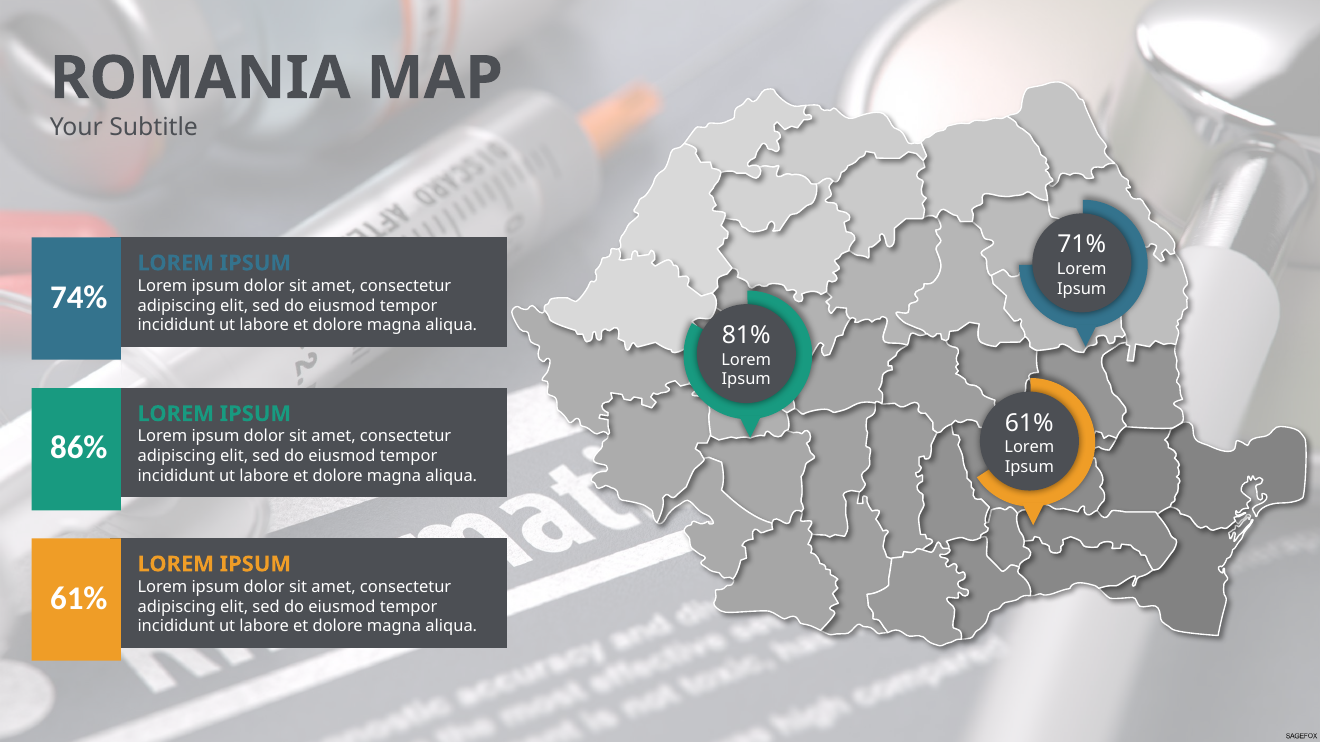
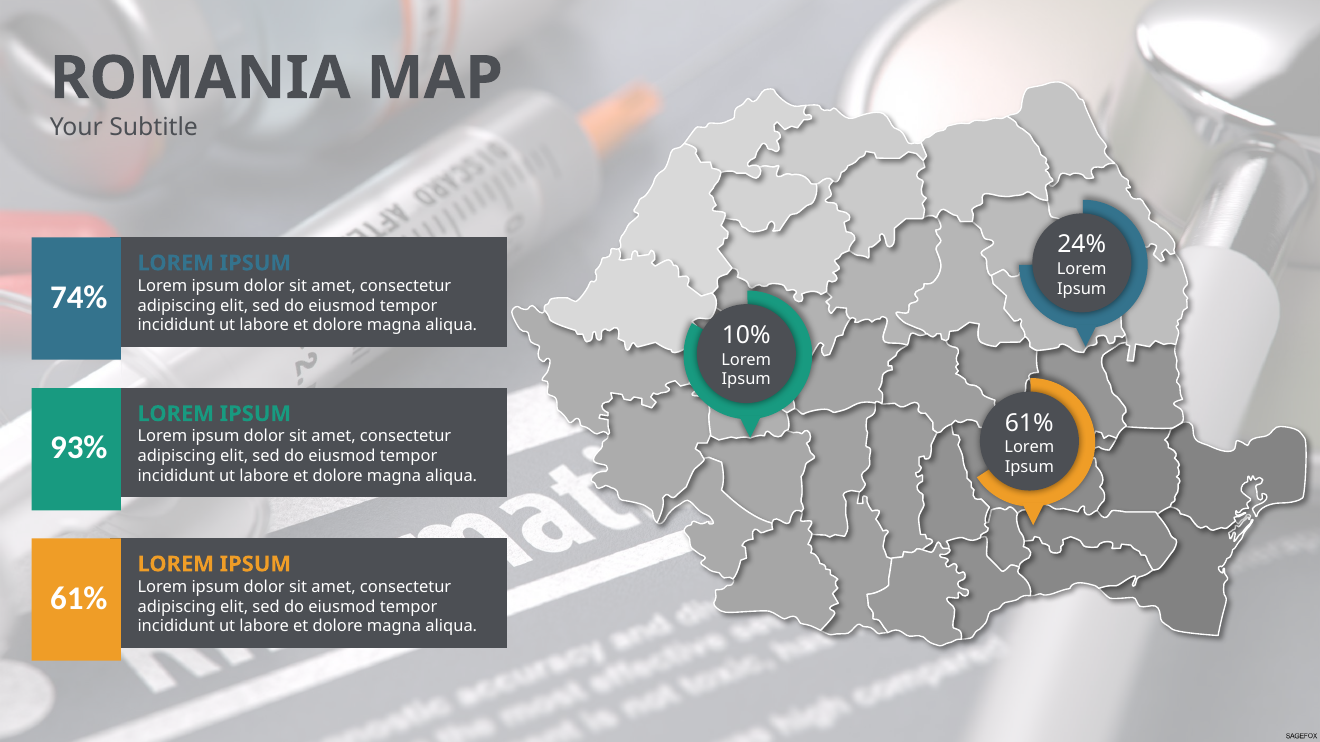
71%: 71% -> 24% (1082, 245)
81%: 81% -> 10% (746, 336)
86%: 86% -> 93% (79, 448)
